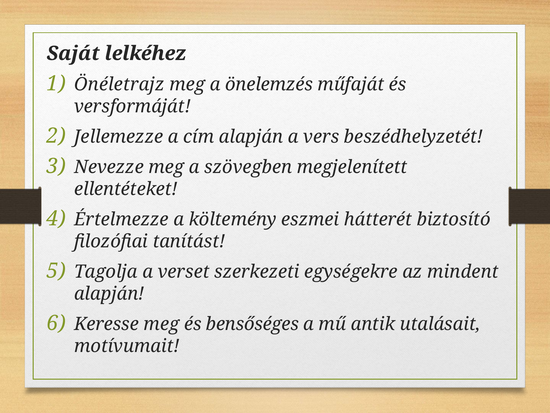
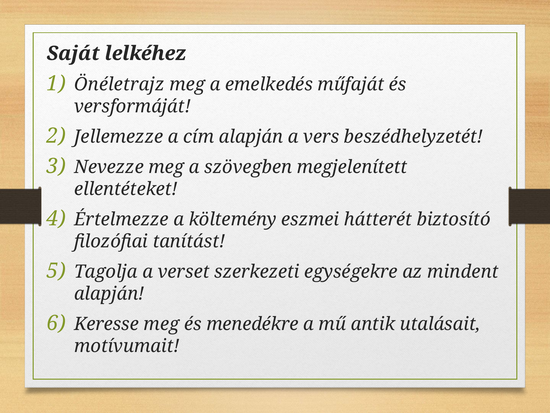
önelemzés: önelemzés -> emelkedés (269, 84)
bensőséges: bensőséges -> menedékre (252, 324)
